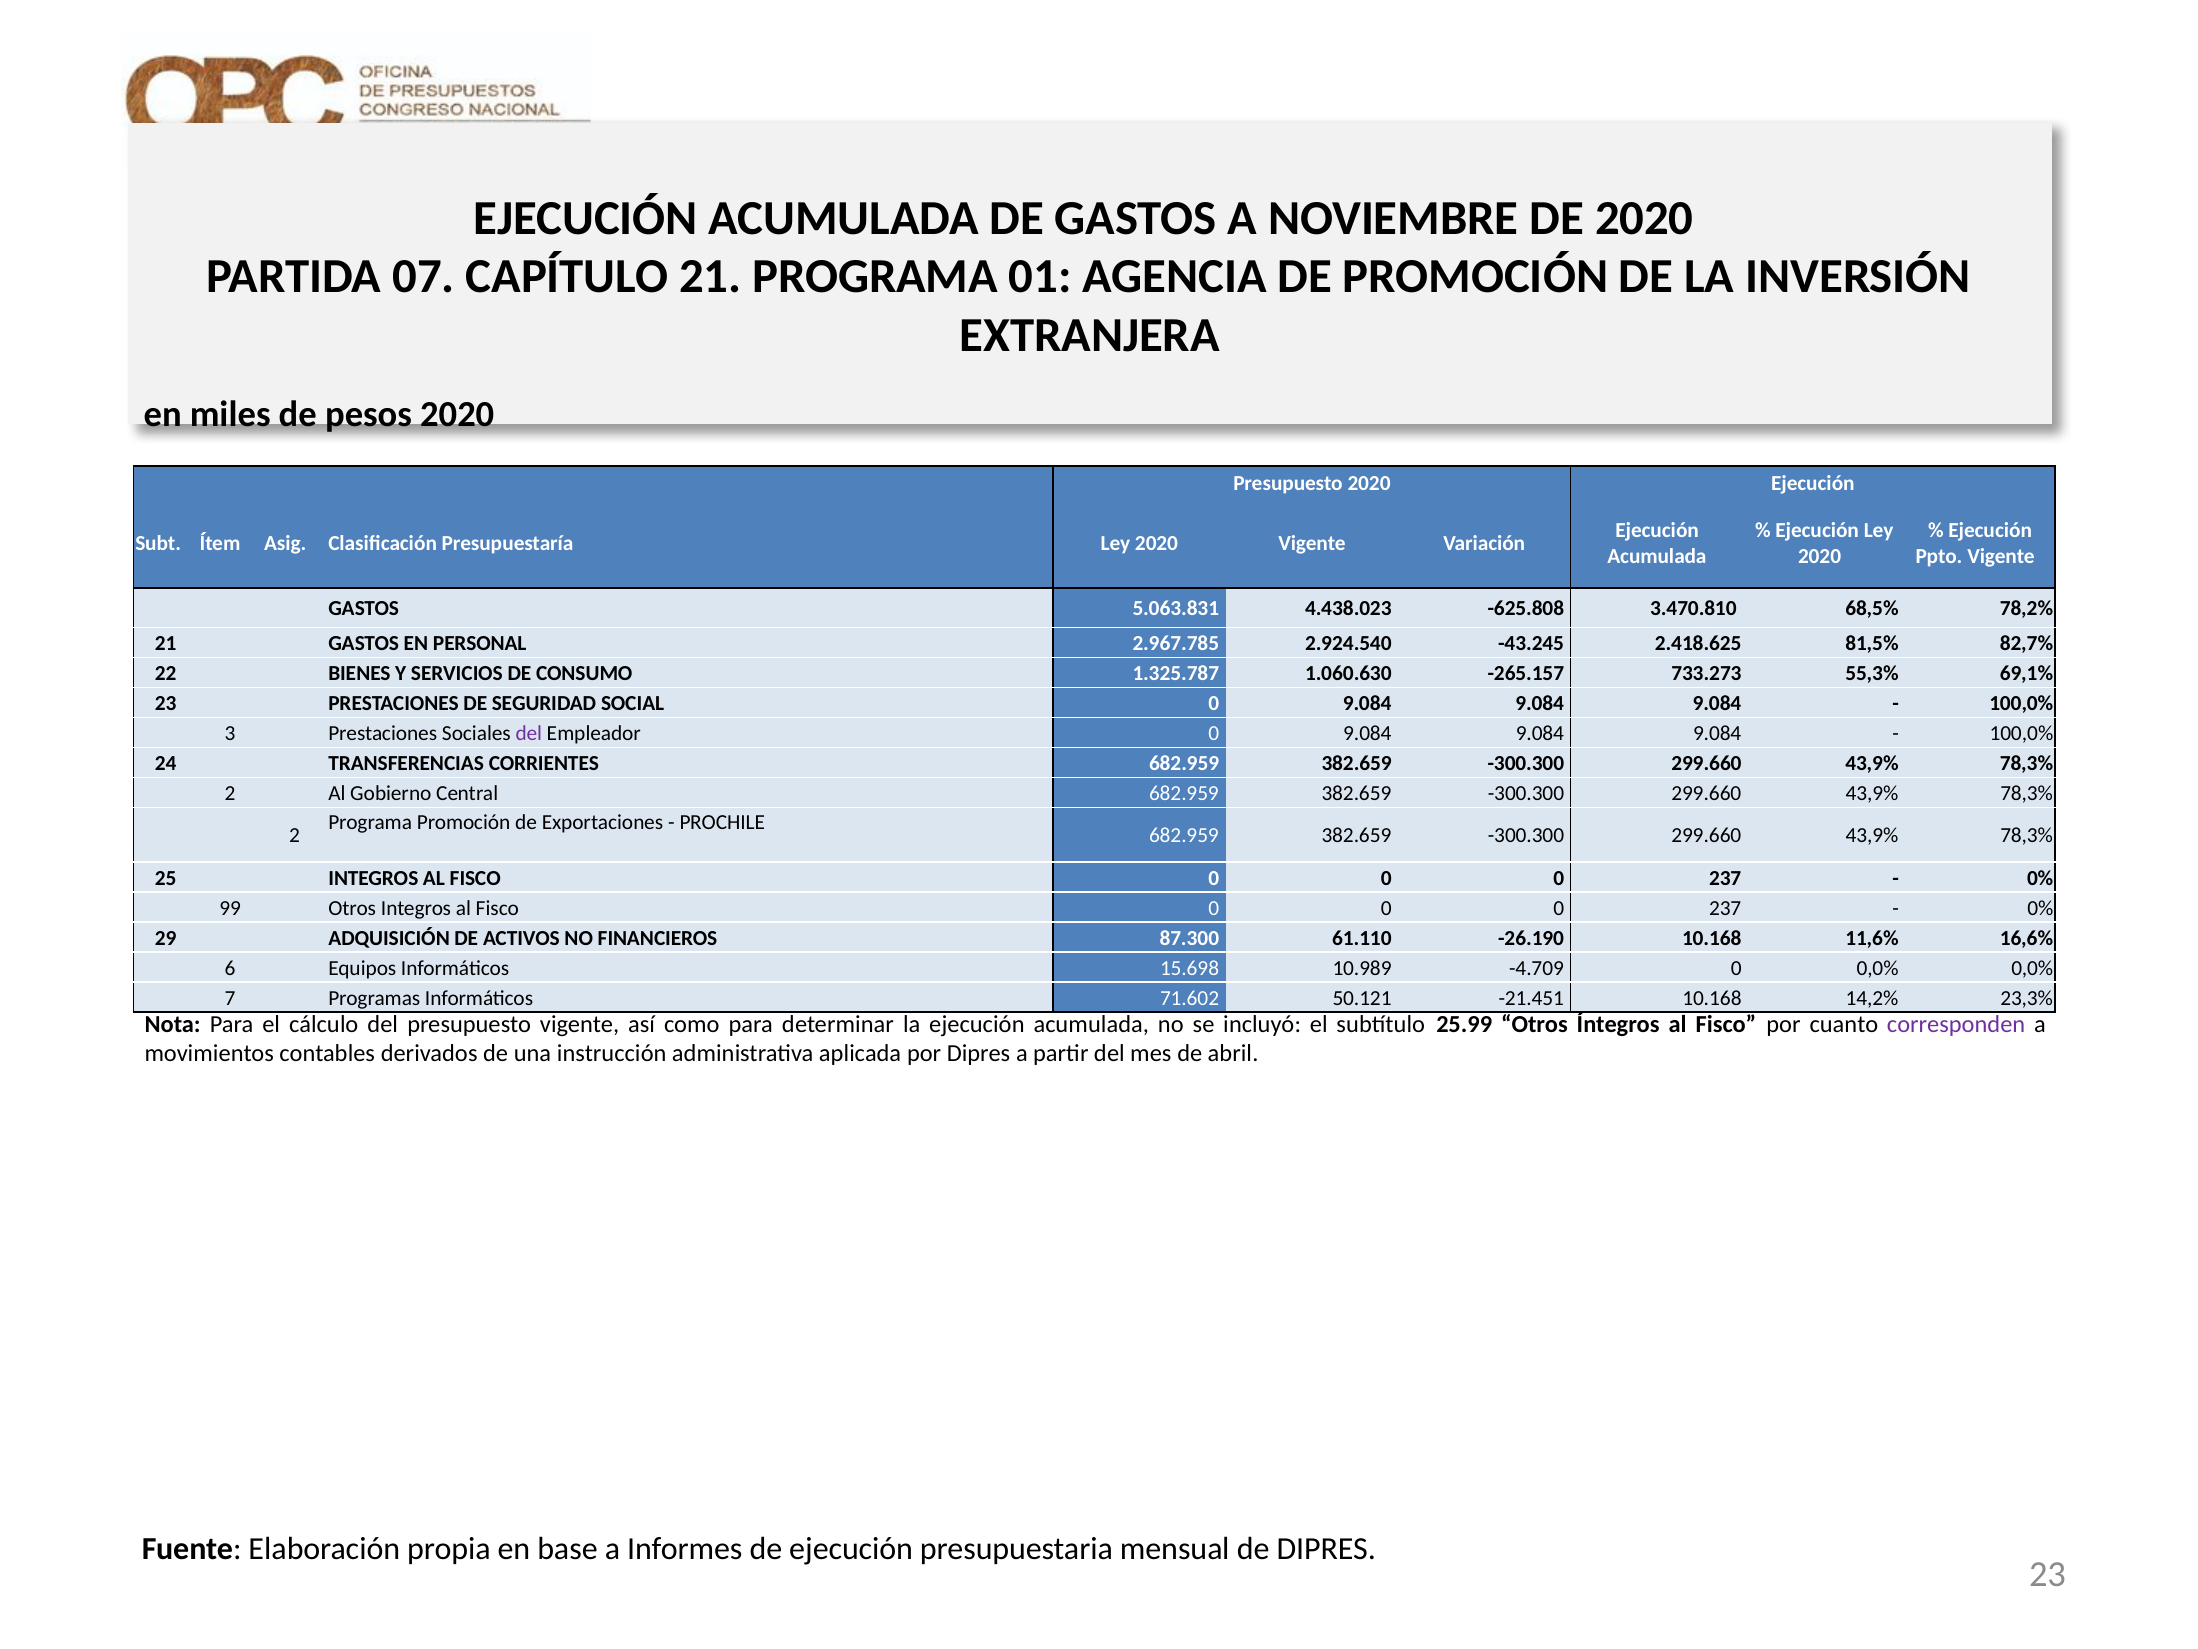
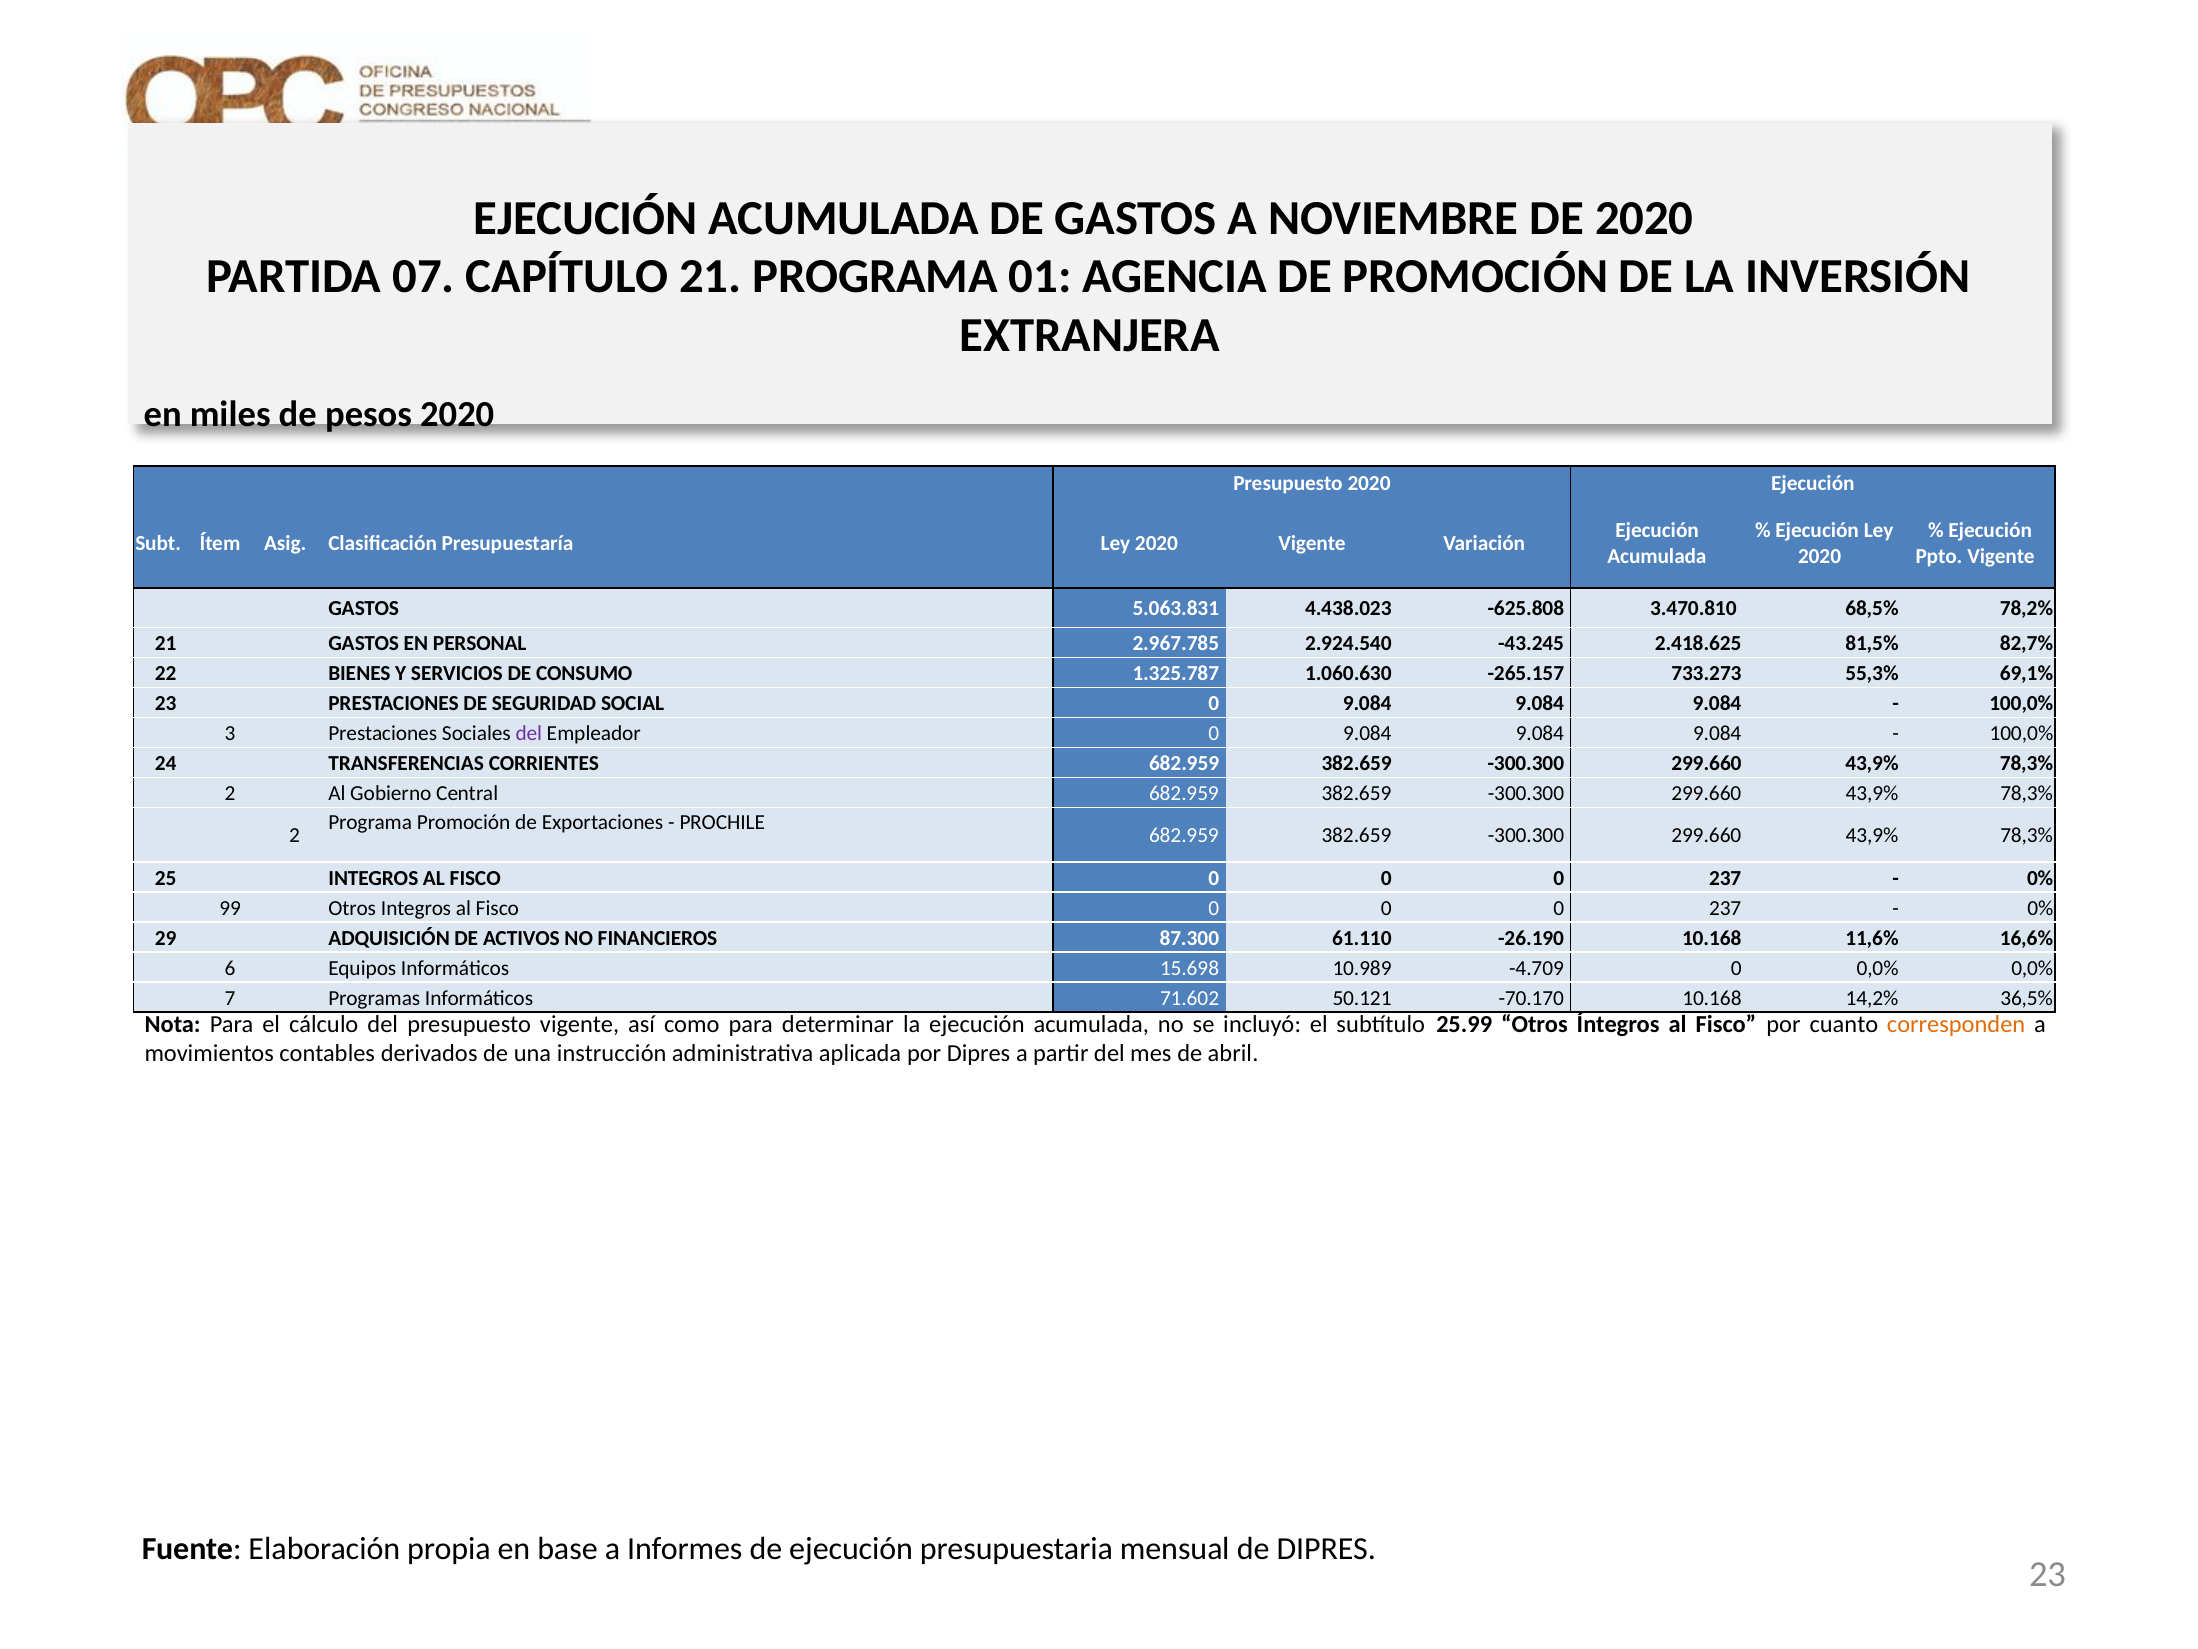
-21.451: -21.451 -> -70.170 (1531, 998)
23,3%: 23,3% -> 36,5% (2027, 998)
corresponden colour: purple -> orange (1956, 1024)
